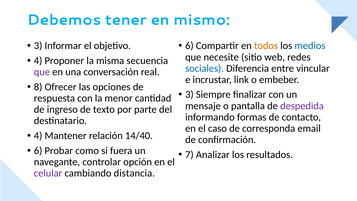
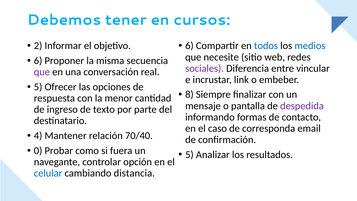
mismo: mismo -> cursos (202, 20)
3: 3 -> 2 (38, 46)
todos colour: orange -> blue (266, 46)
4: 4 -> 6 (38, 61)
sociales colour: blue -> purple (205, 68)
8: 8 -> 5 (38, 87)
3: 3 -> 8 (189, 94)
14/40: 14/40 -> 70/40 (139, 136)
6: 6 -> 0 (38, 151)
7: 7 -> 5 (189, 154)
celular colour: purple -> blue (48, 173)
